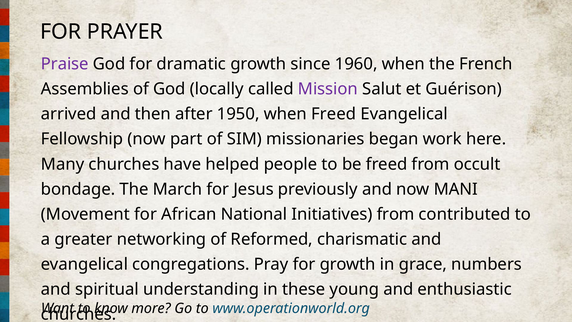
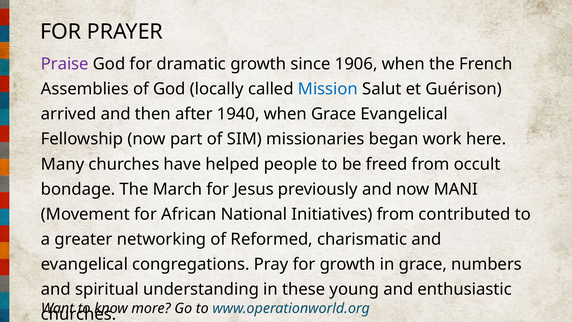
1960: 1960 -> 1906 (356, 64)
Mission colour: purple -> blue (328, 89)
1950: 1950 -> 1940 (238, 114)
when Freed: Freed -> Grace (334, 114)
